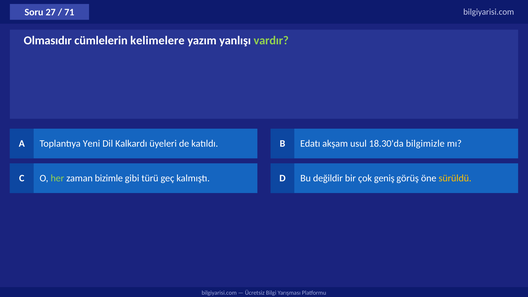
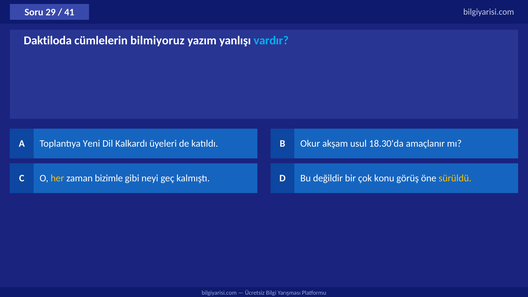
27: 27 -> 29 (51, 12)
71: 71 -> 41 (69, 12)
Olmasıdır: Olmasıdır -> Daktiloda (48, 41)
kelimelere: kelimelere -> bilmiyoruz (157, 41)
vardır colour: light green -> light blue (271, 41)
Edatı: Edatı -> Okur (310, 144)
bilgimizle: bilgimizle -> amaçlanır (425, 144)
her colour: light green -> yellow (57, 178)
türü: türü -> neyi (150, 178)
geniş: geniş -> konu (384, 178)
